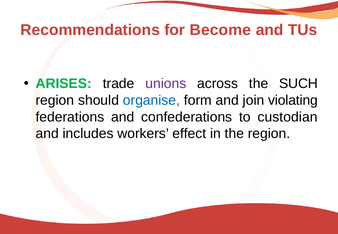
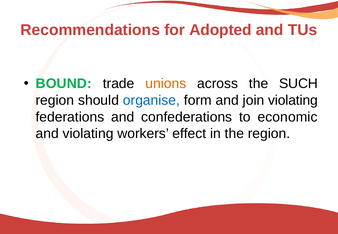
Become: Become -> Adopted (220, 30)
ARISES: ARISES -> BOUND (64, 84)
unions colour: purple -> orange (166, 84)
custodian: custodian -> economic (288, 117)
and includes: includes -> violating (88, 134)
